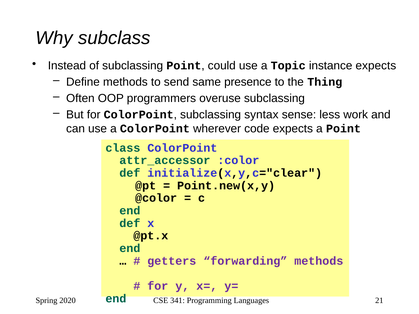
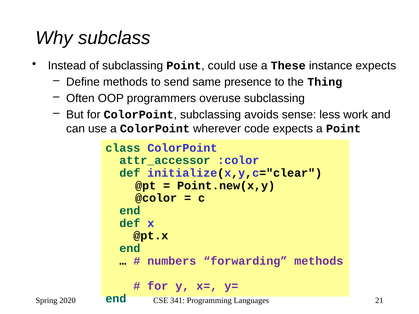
Topic: Topic -> These (288, 66)
syntax: syntax -> avoids (261, 115)
getters: getters -> numbers (172, 261)
